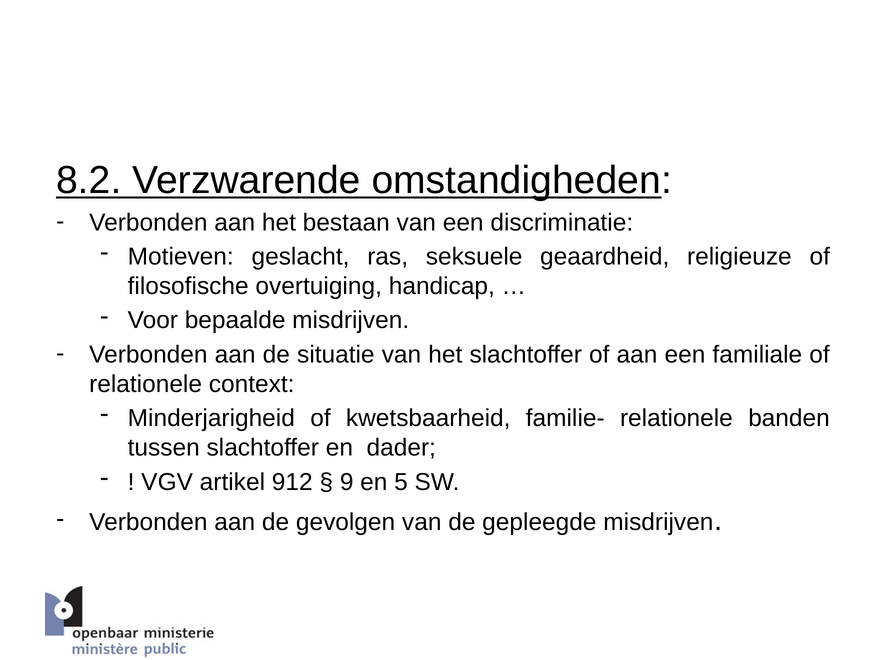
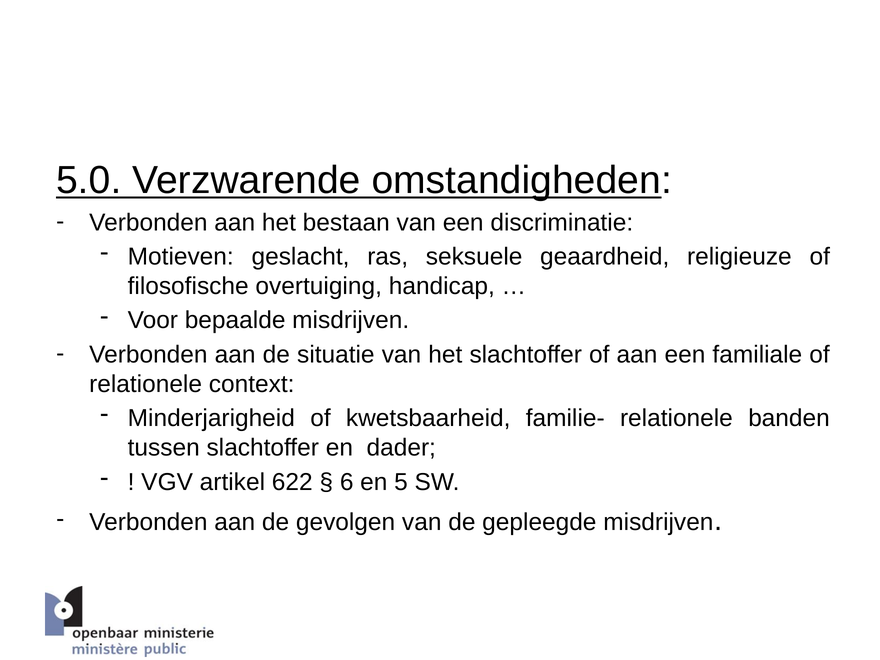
8.2: 8.2 -> 5.0 (89, 180)
912: 912 -> 622 (292, 482)
9: 9 -> 6 (347, 482)
